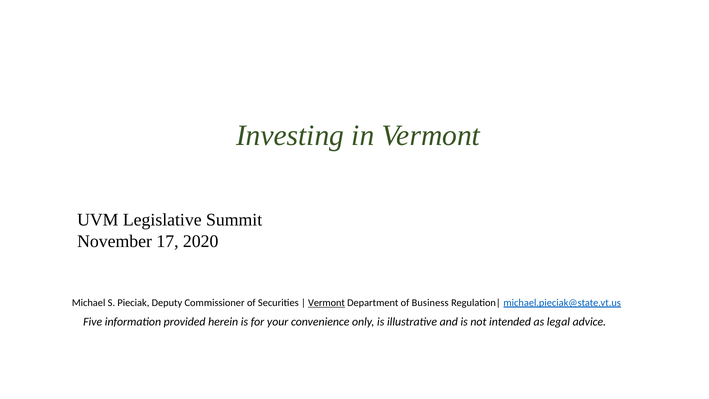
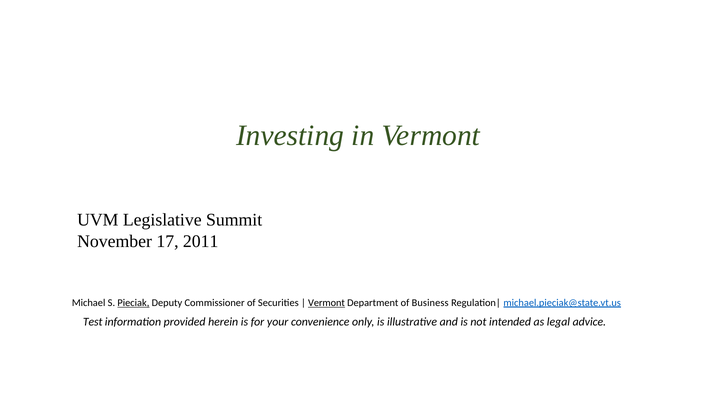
2020: 2020 -> 2011 (201, 241)
Pieciak underline: none -> present (133, 303)
Five: Five -> Test (93, 322)
